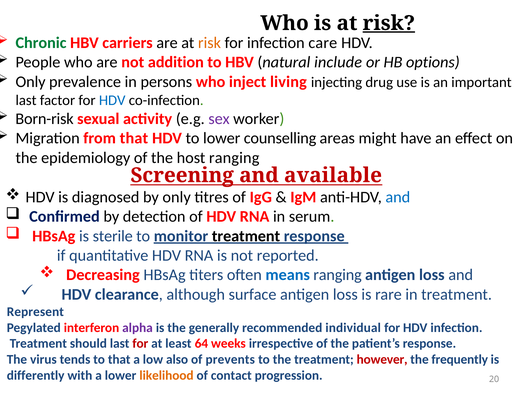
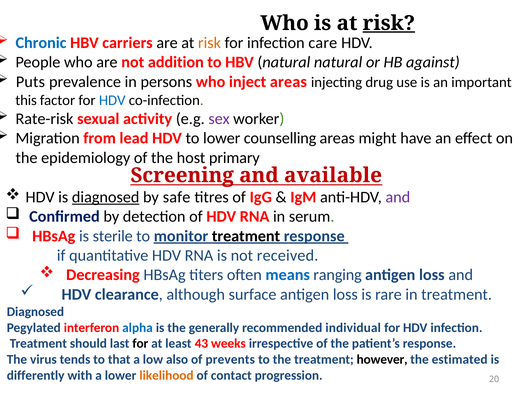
Chronic colour: green -> blue (41, 43)
natural include: include -> natural (338, 62)
options: options -> against (433, 62)
Only: Only -> Puts (30, 82)
inject living: living -> areas (288, 82)
last: last -> this (26, 100)
Born-risk: Born-risk -> Rate-risk (44, 119)
from that: that -> lead (134, 138)
host ranging: ranging -> primary (234, 158)
diagnosed underline: none -> present (106, 197)
by only: only -> safe (177, 197)
and colour: blue -> purple (398, 197)
reported: reported -> received (288, 256)
Represent: Represent -> Diagnosed (35, 312)
alpha colour: purple -> blue (137, 328)
for colour: red -> black (140, 344)
64: 64 -> 43 (201, 344)
however colour: red -> black (382, 360)
frequently: frequently -> estimated (460, 360)
